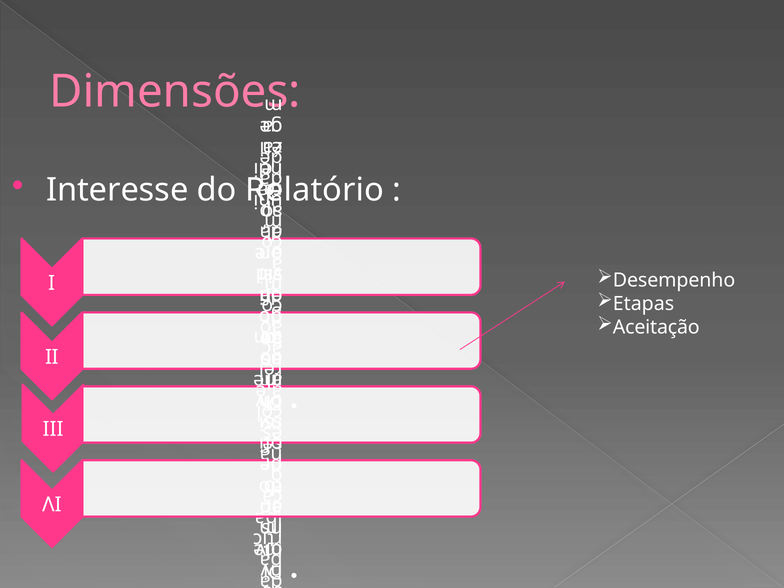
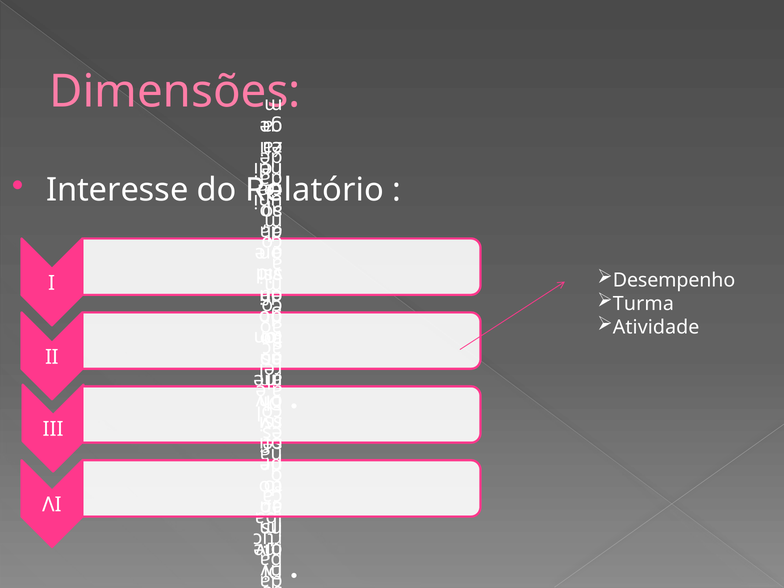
Etapas: Etapas -> Turma (643, 304)
Aceitação: Aceitação -> Atividade (656, 327)
